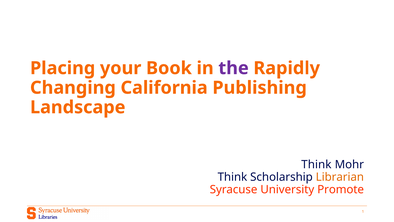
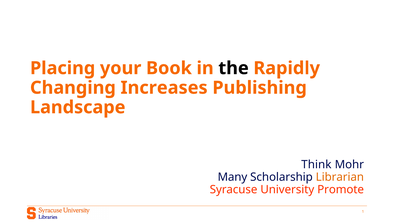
the colour: purple -> black (234, 68)
California: California -> Increases (164, 88)
Think: Think -> Many (232, 177)
